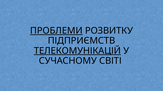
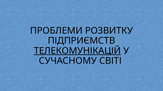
ПРОБЛЕМИ underline: present -> none (56, 31)
